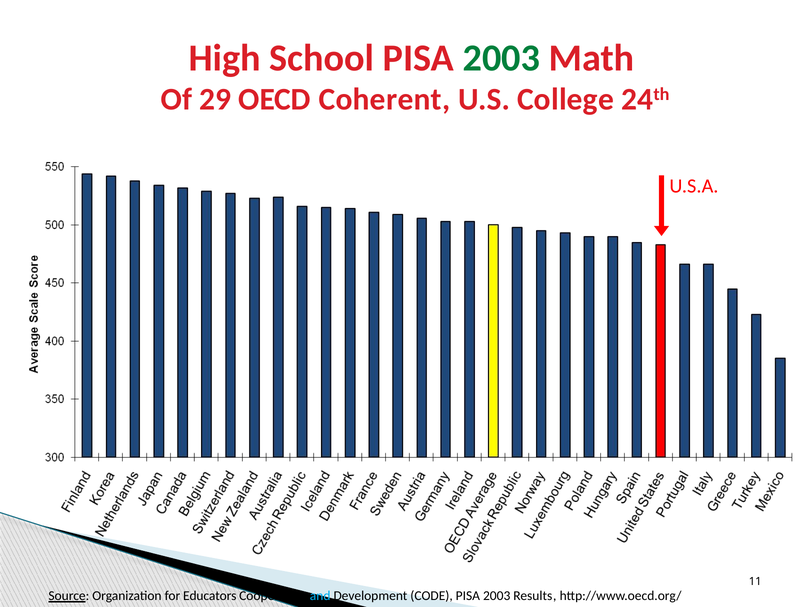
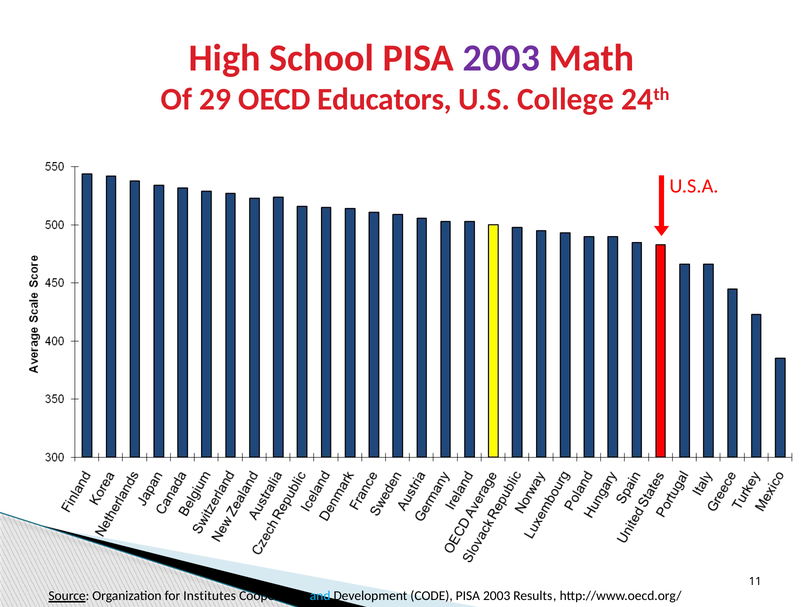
2003 colour: green -> purple (501, 58)
Coherent: Coherent -> Educators (385, 99)
Educators: Educators -> Institutes (210, 596)
